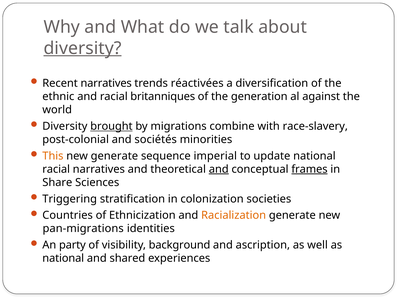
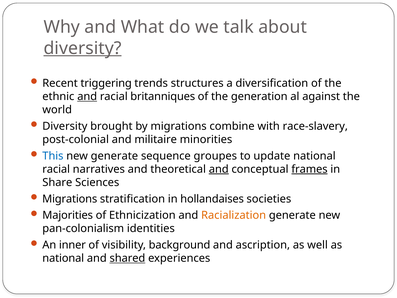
Recent narratives: narratives -> triggering (106, 83)
réactivées: réactivées -> structures (197, 83)
and underline: none -> present (87, 96)
brought underline: present -> none (111, 126)
sociétés: sociétés -> militaire (156, 139)
This colour: orange -> blue (53, 156)
imperial: imperial -> groupes (215, 156)
Triggering: Triggering -> Migrations (70, 199)
colonization: colonization -> hollandaises (212, 199)
Countries: Countries -> Majorities (68, 215)
pan-migrations: pan-migrations -> pan-colonialism (83, 228)
party: party -> inner (72, 245)
shared underline: none -> present (127, 258)
